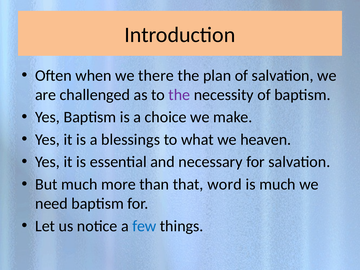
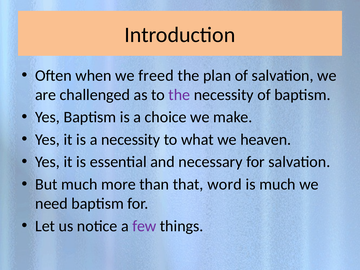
there: there -> freed (156, 76)
a blessings: blessings -> necessity (131, 140)
few colour: blue -> purple (144, 226)
